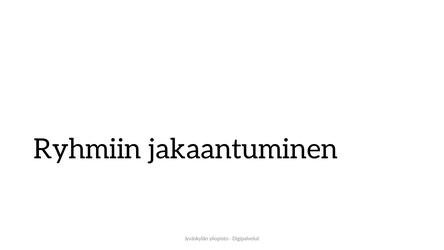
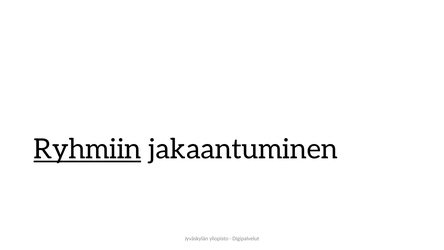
Ryhmiin underline: none -> present (87, 149)
